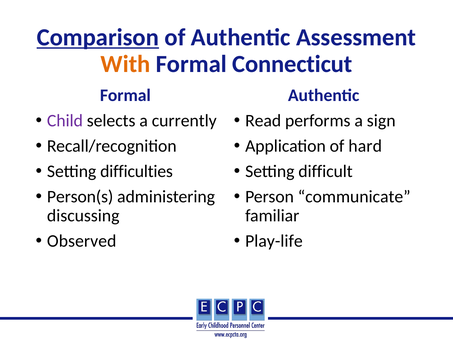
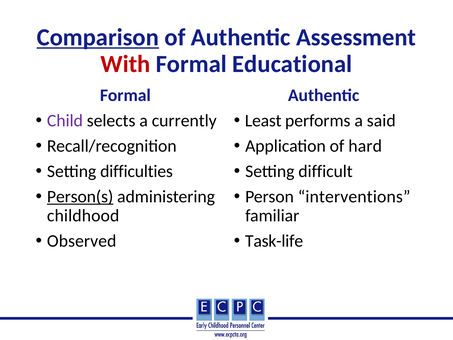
With colour: orange -> red (125, 64)
Connecticut: Connecticut -> Educational (292, 64)
Read: Read -> Least (263, 121)
sign: sign -> said (381, 121)
Person(s underline: none -> present (80, 197)
communicate: communicate -> interventions (354, 197)
discussing: discussing -> childhood (83, 216)
Play-life: Play-life -> Task-life (274, 241)
